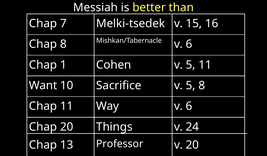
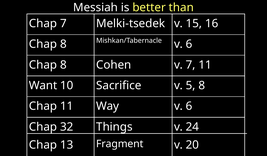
1: 1 -> 8 (63, 65)
Cohen v 5: 5 -> 7 (191, 65)
Chap 20: 20 -> 32 (67, 127)
Professor: Professor -> Fragment (120, 144)
